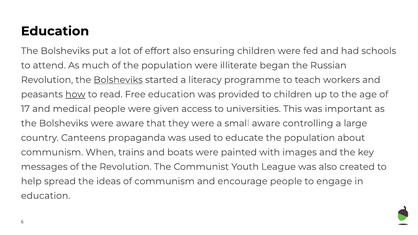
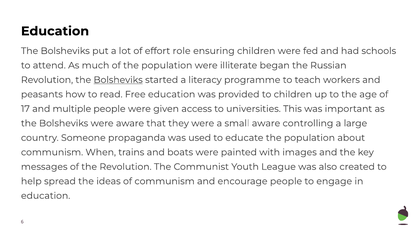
effort also: also -> role (182, 51)
how underline: present -> none (75, 94)
medical: medical -> multiple (72, 109)
Canteens: Canteens -> Someone (83, 138)
